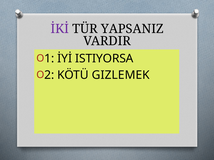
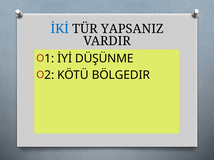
İKİ colour: purple -> blue (60, 29)
ISTIYORSA: ISTIYORSA -> DÜŞÜNME (104, 59)
GIZLEMEK: GIZLEMEK -> BÖLGEDIR (121, 75)
